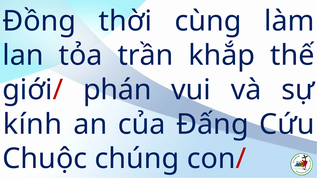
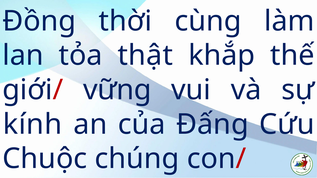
trần: trần -> thật (145, 56)
phán: phán -> vững (117, 90)
